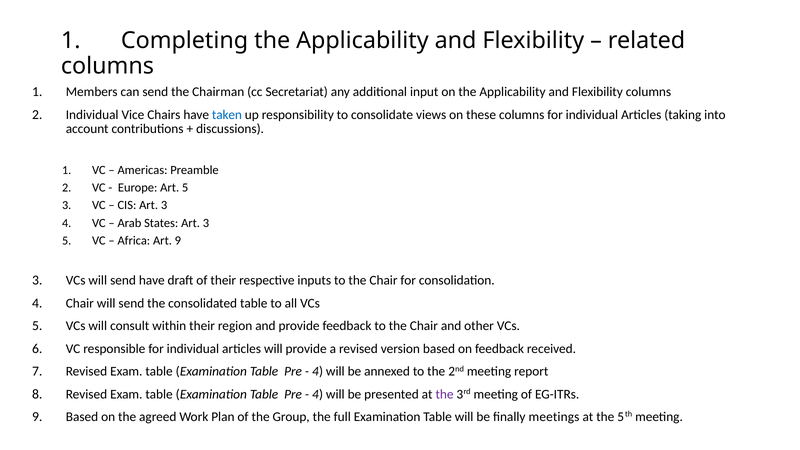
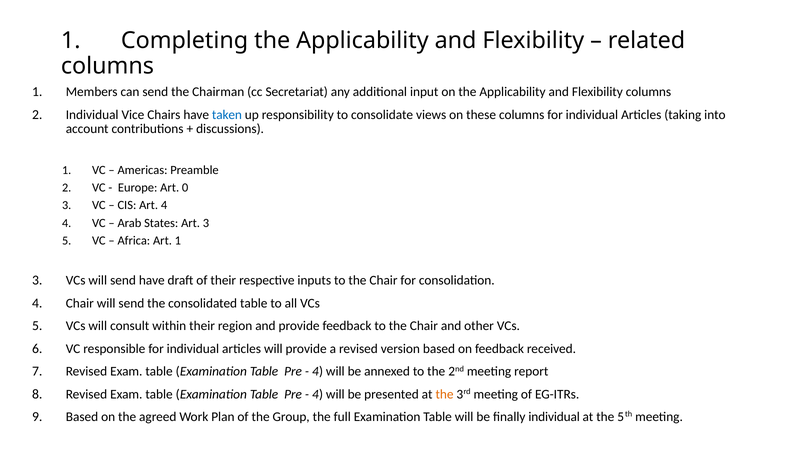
Art 5: 5 -> 0 (185, 188)
CIS Art 3: 3 -> 4 (164, 205)
Art 9: 9 -> 1 (178, 241)
the colour: purple -> orange (445, 394)
finally meetings: meetings -> individual (554, 417)
